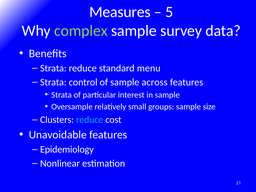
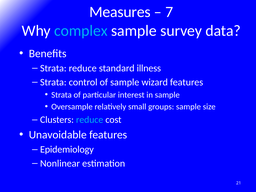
5: 5 -> 7 (169, 12)
complex colour: light green -> light blue (81, 31)
menu: menu -> illness (149, 68)
across: across -> wizard (155, 82)
